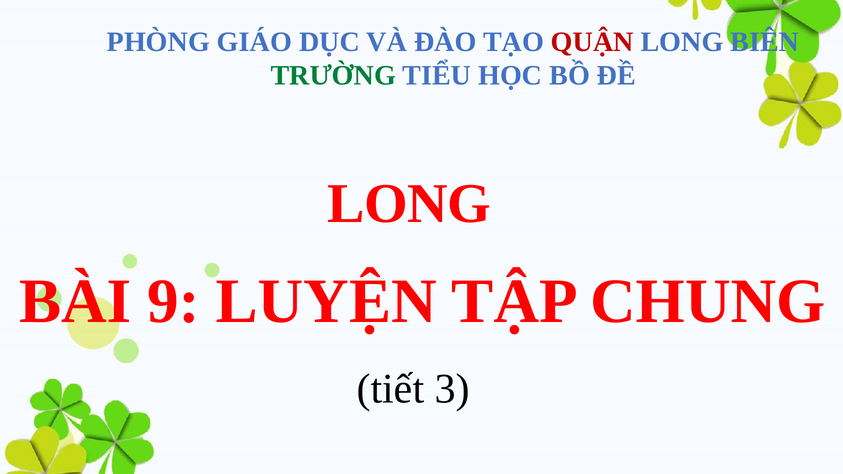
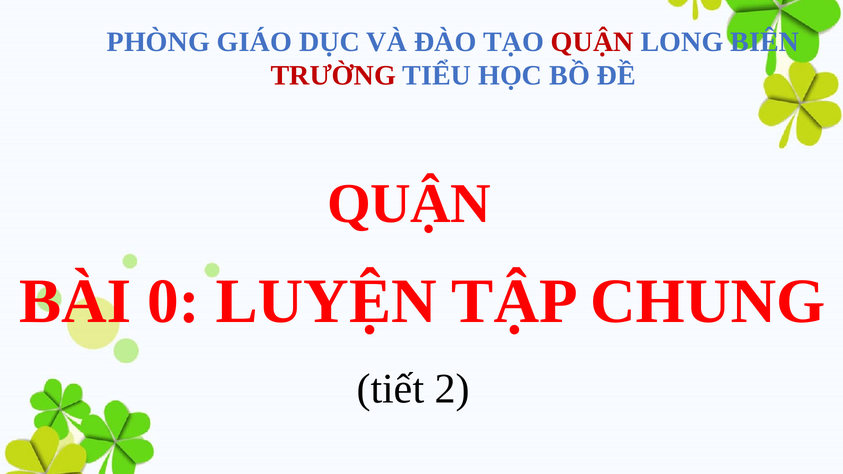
TRƯỜNG colour: green -> red (333, 76)
LONG: LONG -> QUẬN (409, 204)
9: 9 -> 0 (174, 302)
3: 3 -> 2 (452, 389)
